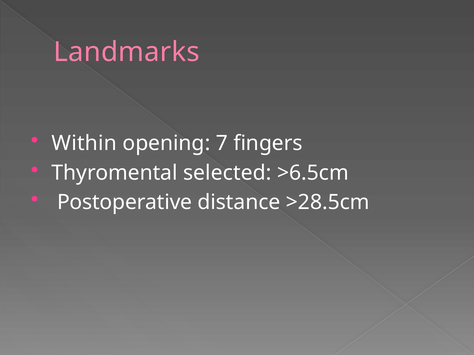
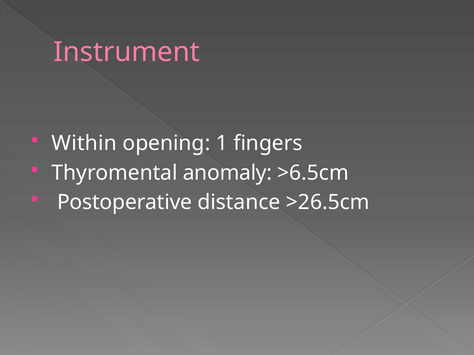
Landmarks: Landmarks -> Instrument (127, 52)
7: 7 -> 1 (222, 144)
selected: selected -> anomaly (227, 173)
>28.5cm: >28.5cm -> >26.5cm (328, 203)
